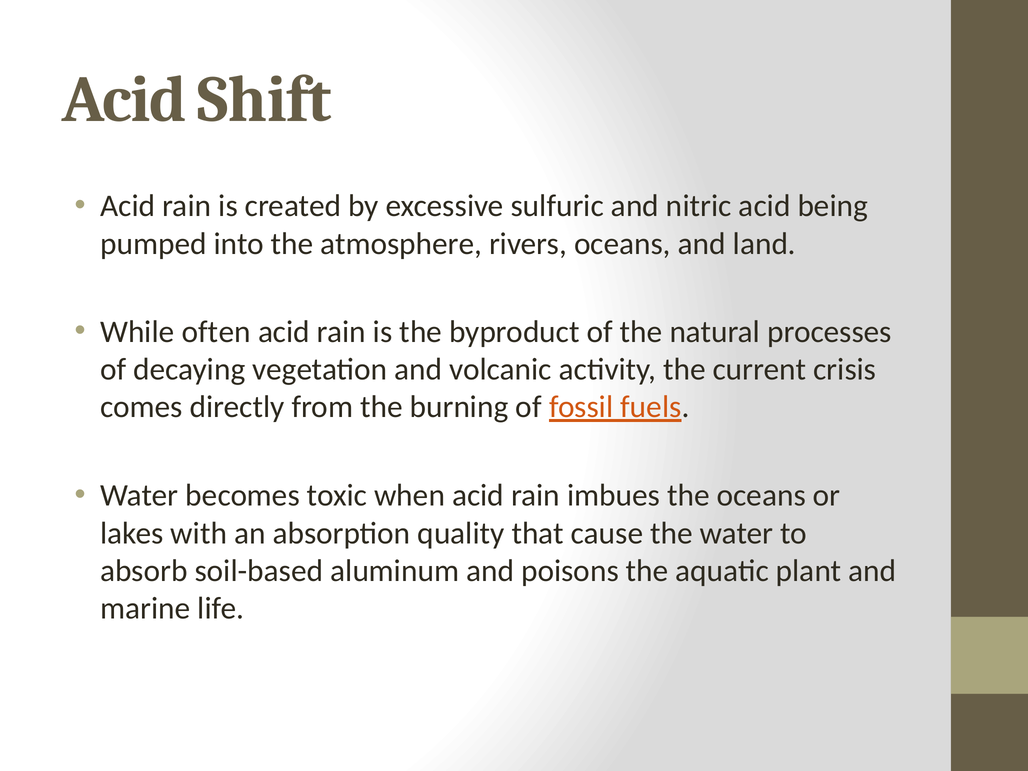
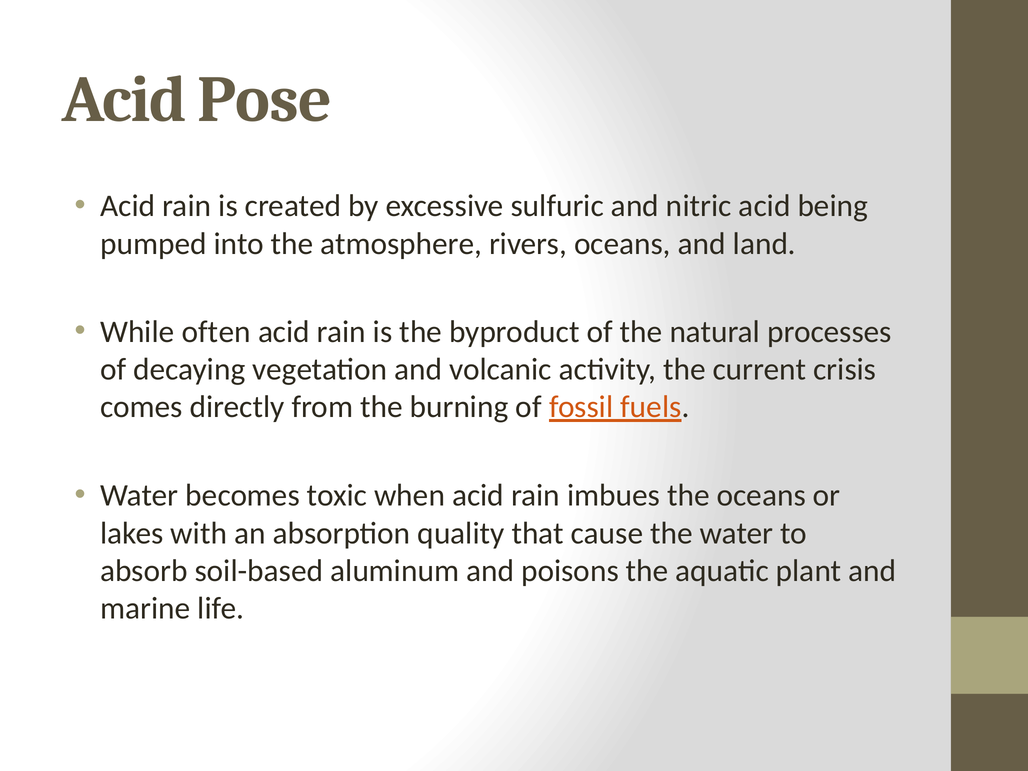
Shift: Shift -> Pose (265, 100)
